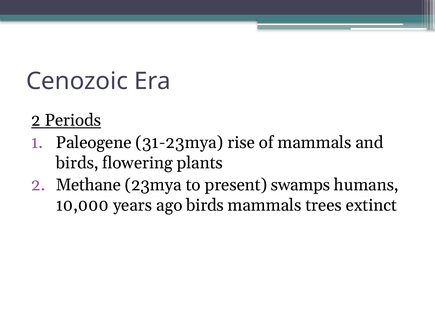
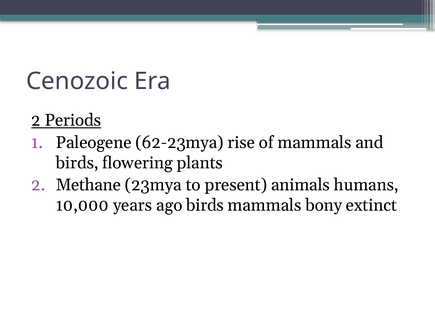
31-23mya: 31-23mya -> 62-23mya (180, 143)
swamps: swamps -> animals (300, 185)
trees: trees -> bony (324, 205)
